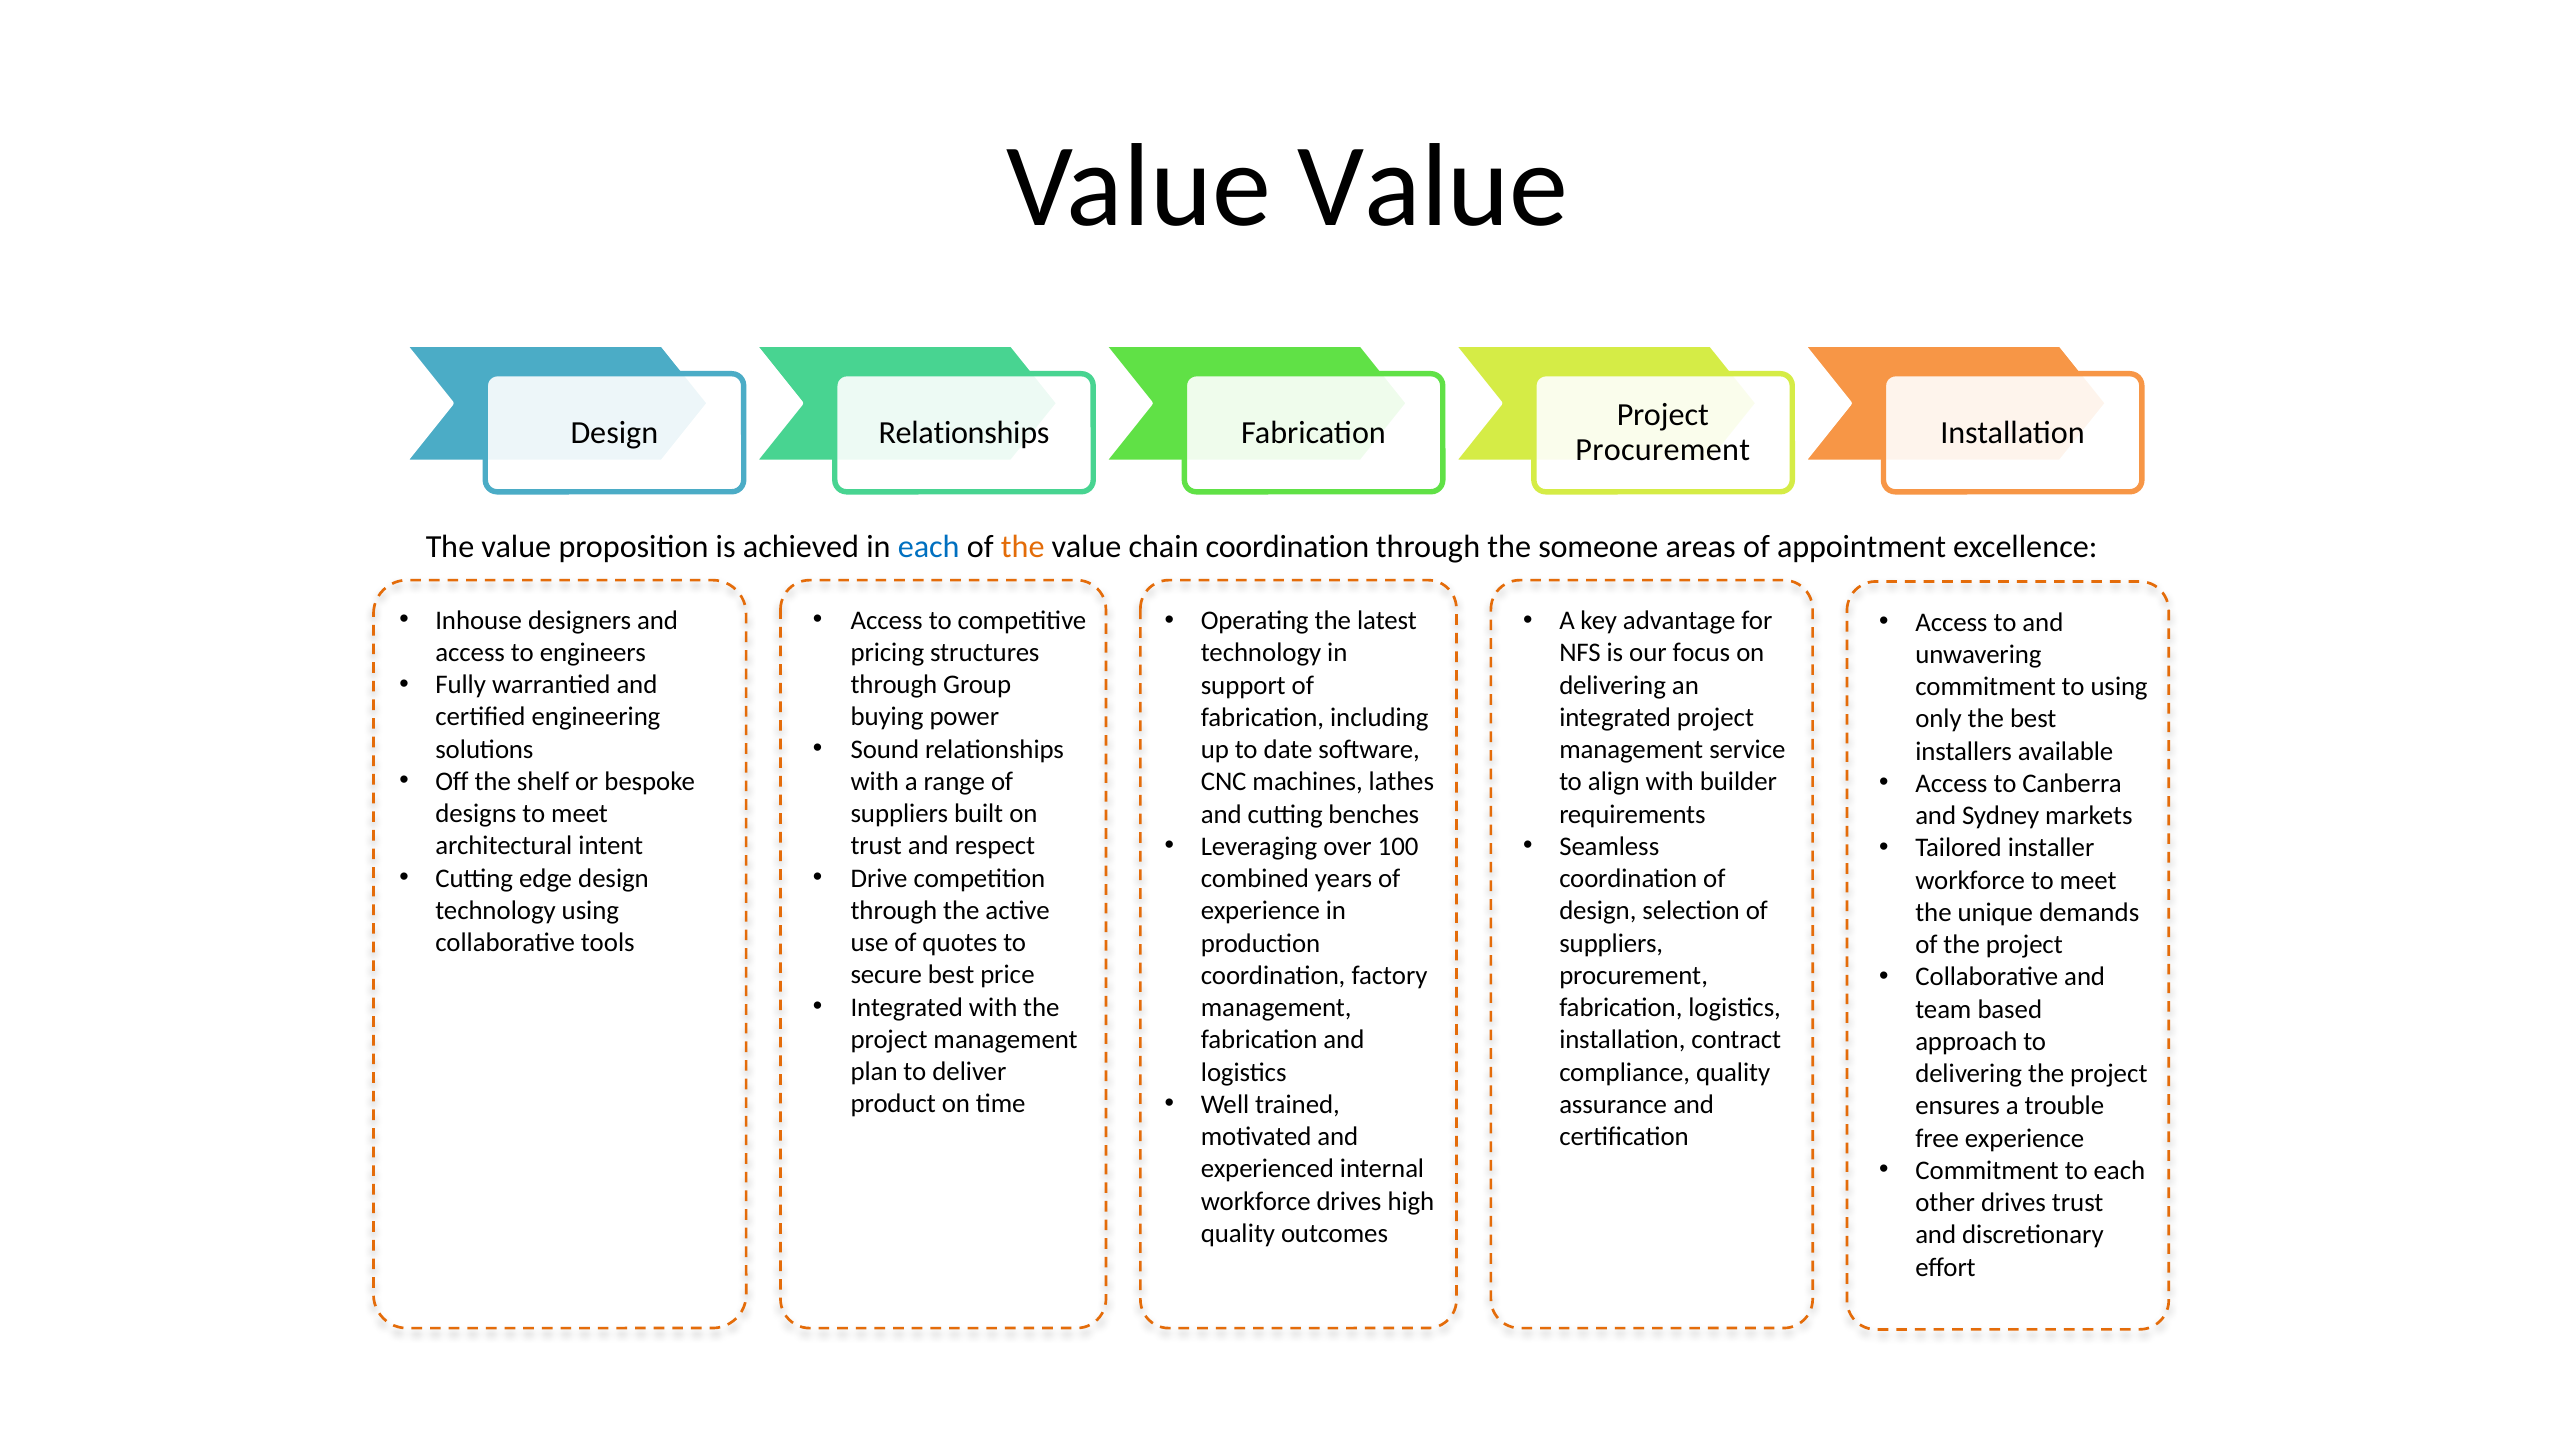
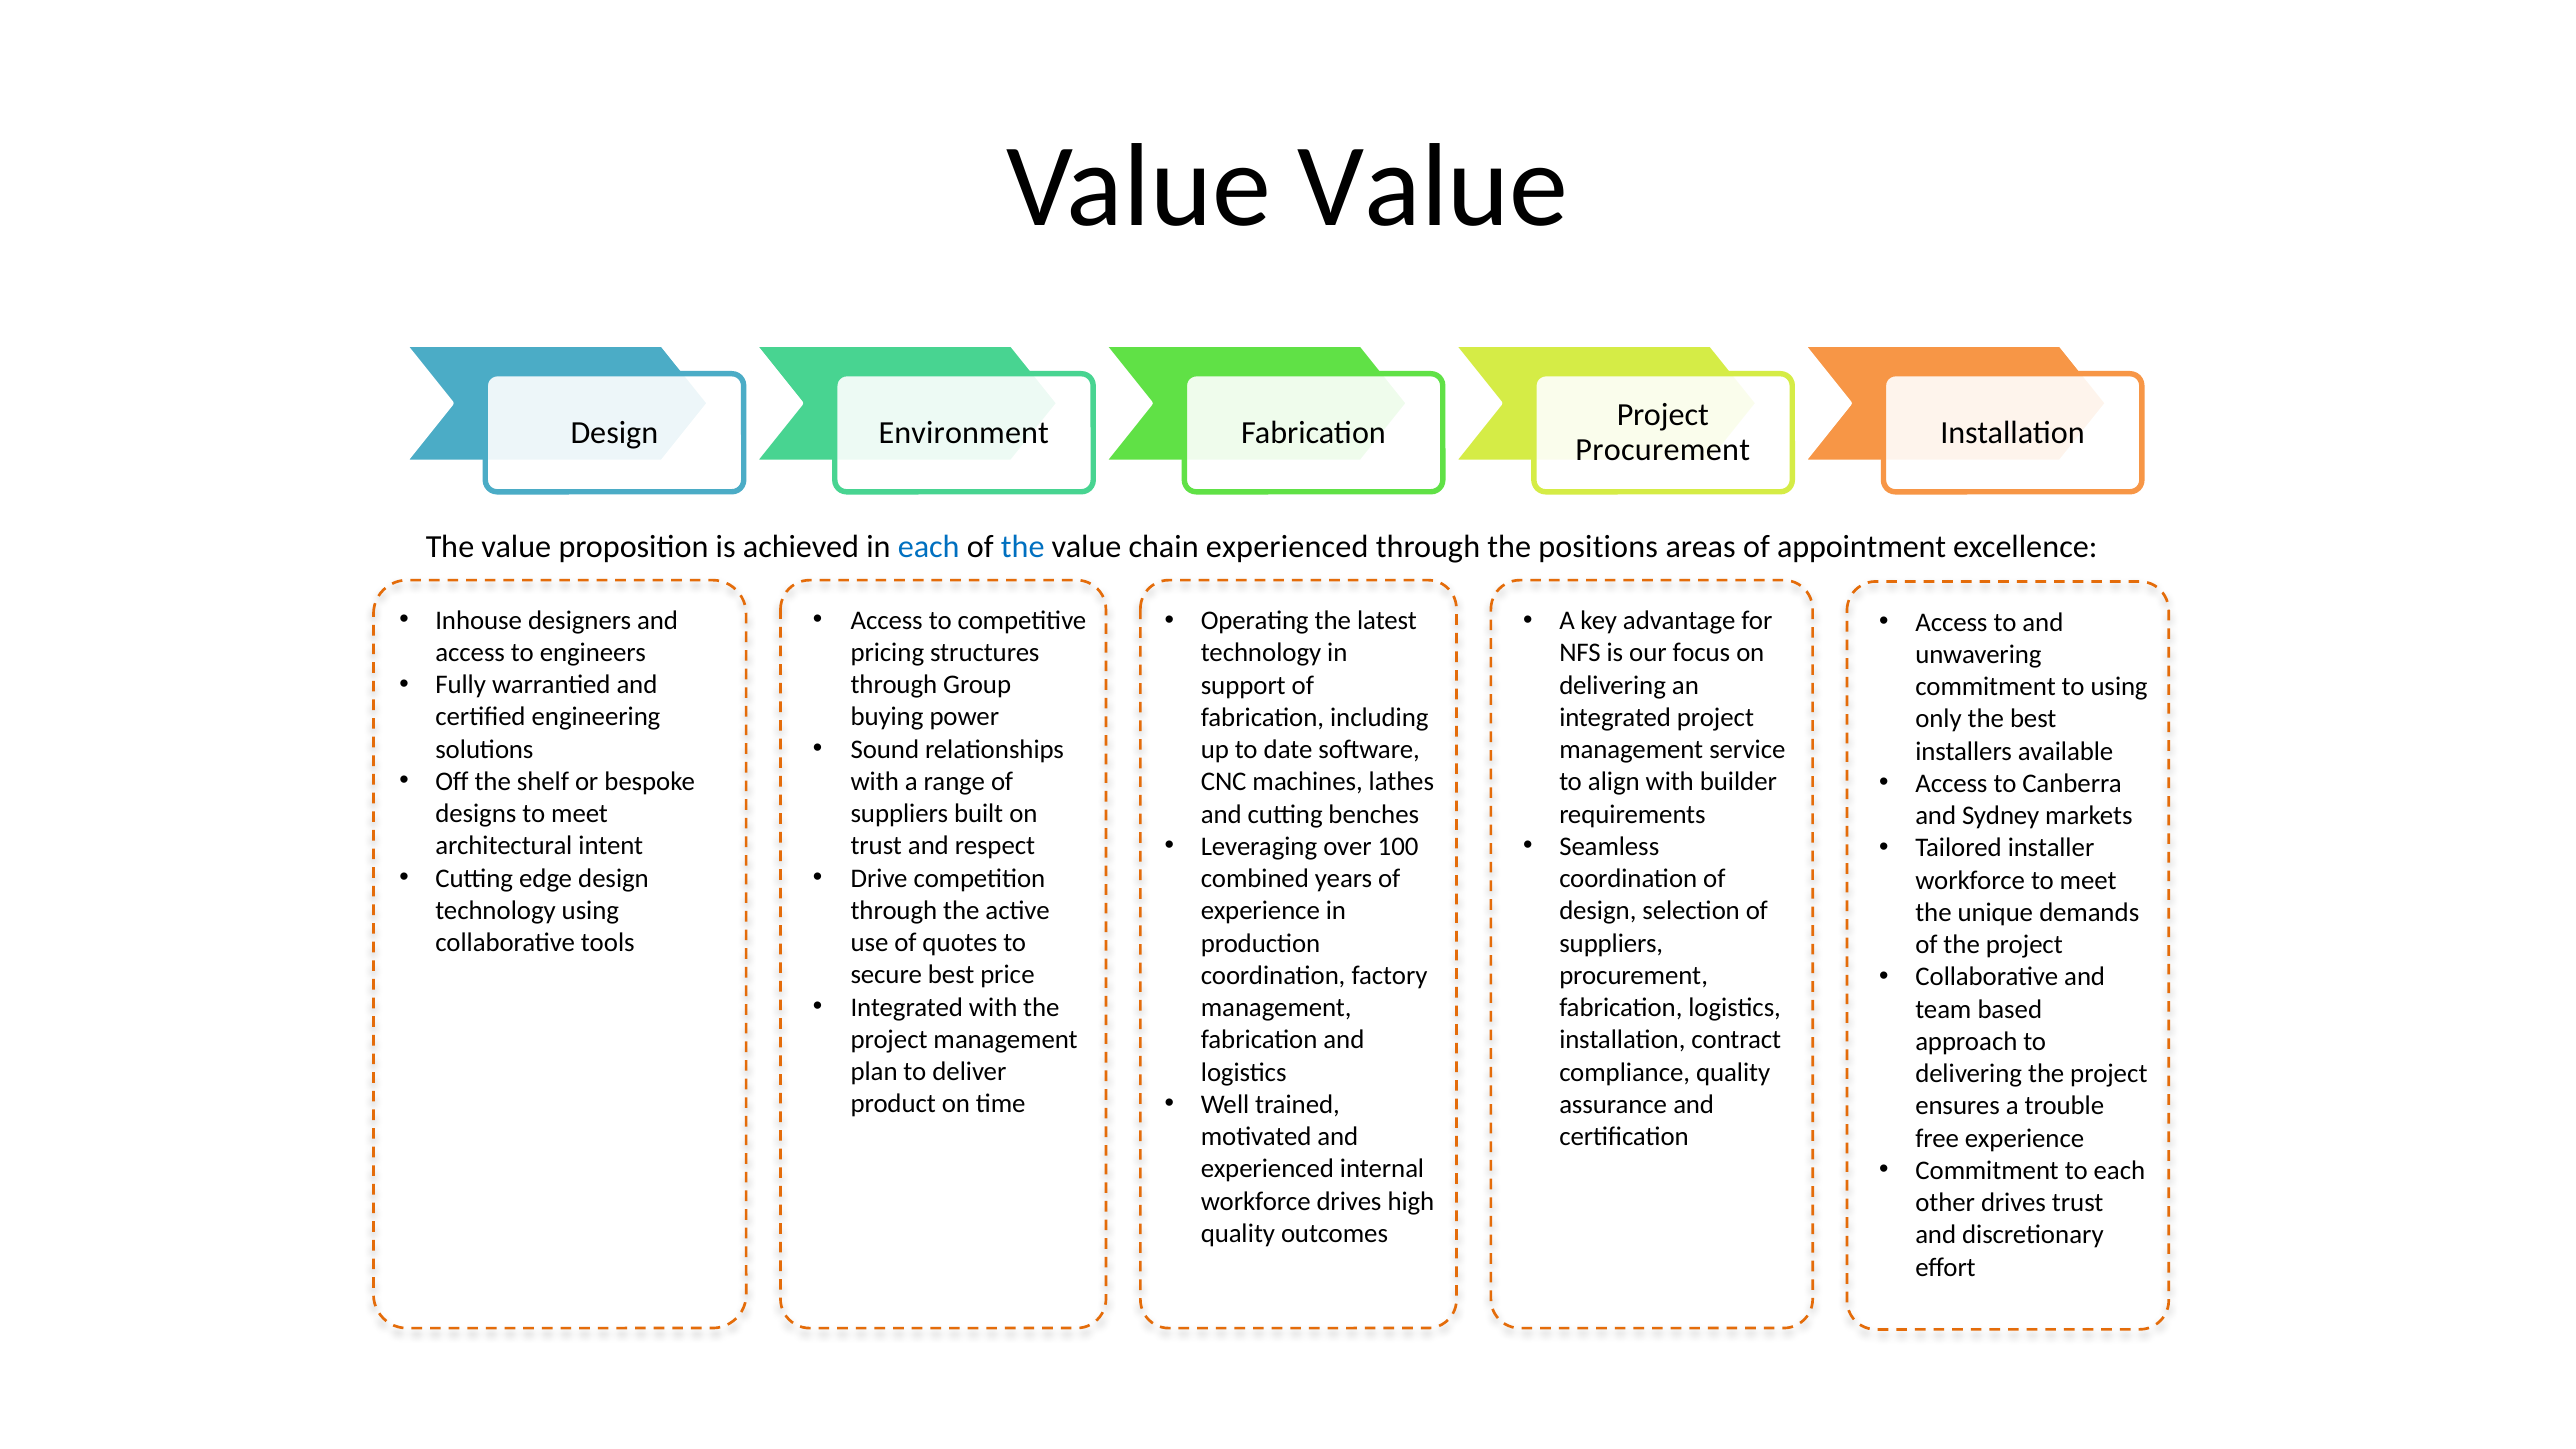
Design Relationships: Relationships -> Environment (964, 433)
the colour: orange -> blue (1023, 547)
chain coordination: coordination -> experienced (1287, 547)
someone: someone -> positions (1598, 547)
